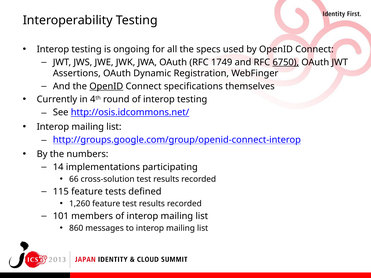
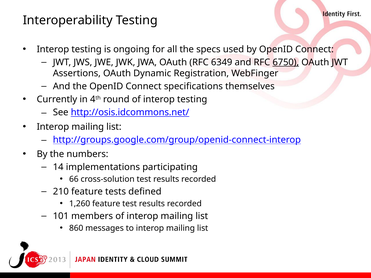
1749: 1749 -> 6349 (222, 62)
OpenID underline: present -> none (106, 86)
115: 115 -> 210 (61, 192)
